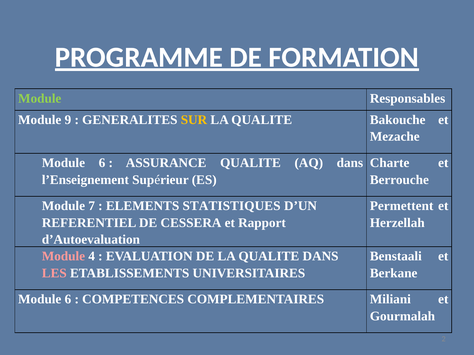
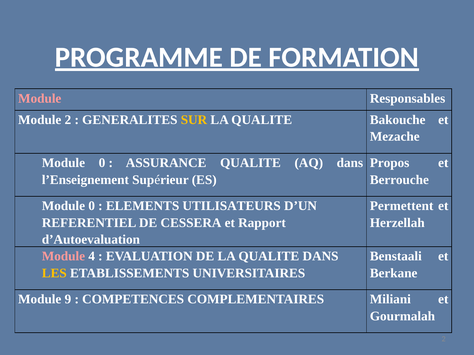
Module colour: light green -> pink (40, 98)
Module 9: 9 -> 2 (68, 120)
6: 6 -> 0 (102, 163)
Charte: Charte -> Propos (390, 163)
7: 7 -> 0 (92, 206)
STATISTIQUES: STATISTIQUES -> UTILISATEURS (232, 206)
LES colour: pink -> yellow (54, 273)
6: 6 -> 9 (68, 300)
